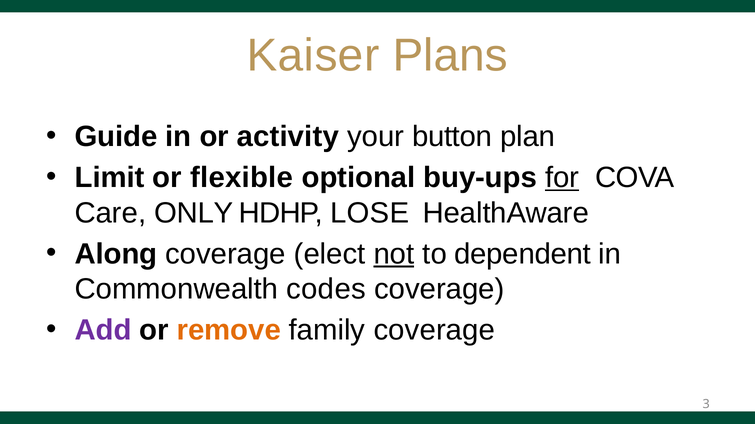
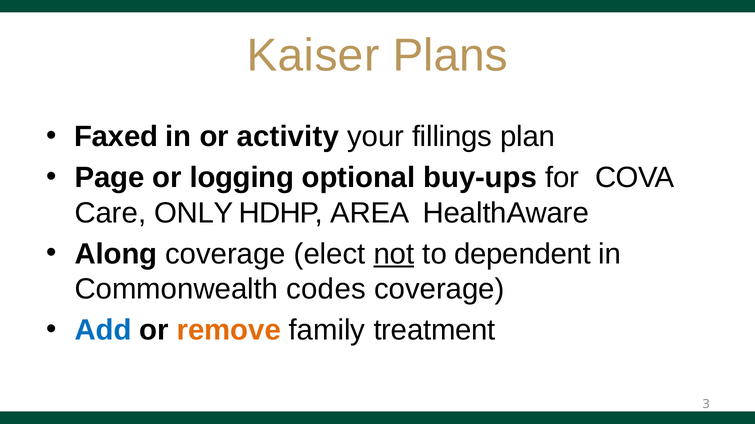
Guide: Guide -> Faxed (116, 137)
button: button -> fillings (452, 137)
Limit: Limit -> Page (110, 178)
flexible: flexible -> logging (242, 178)
for underline: present -> none (562, 178)
LOSE: LOSE -> AREA (370, 213)
Add colour: purple -> blue (103, 331)
family coverage: coverage -> treatment (435, 331)
